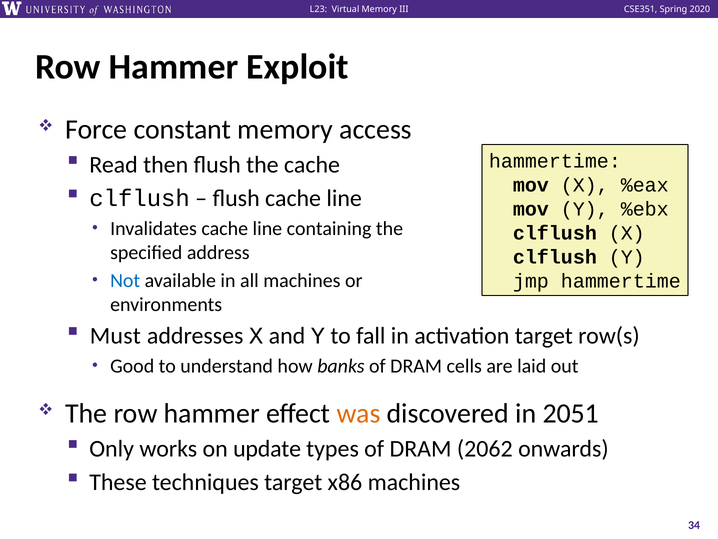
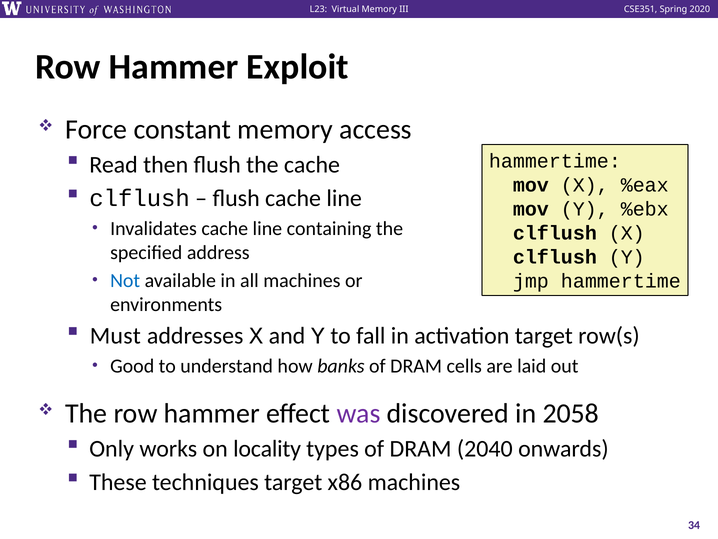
was colour: orange -> purple (359, 413)
2051: 2051 -> 2058 (571, 413)
update: update -> locality (267, 449)
2062: 2062 -> 2040 (485, 449)
